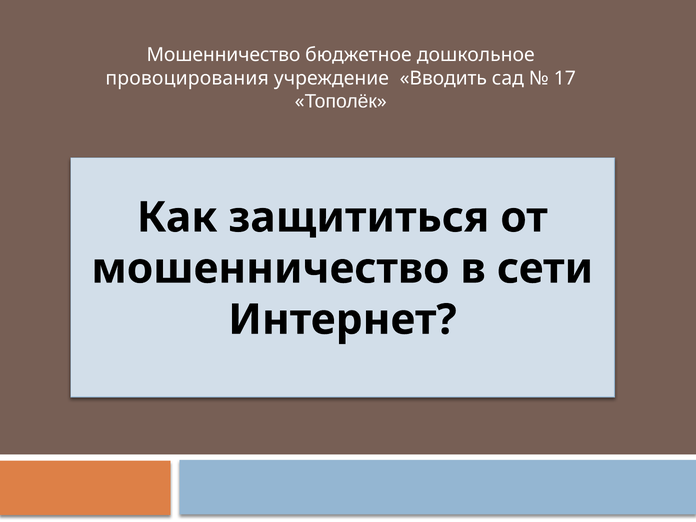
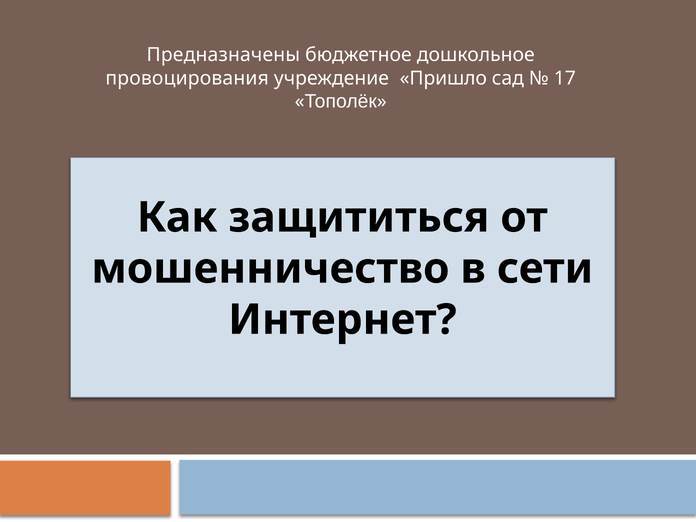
Мошенничество: Мошенничество -> Предназначены (223, 55)
Вводить: Вводить -> Пришло (443, 78)
